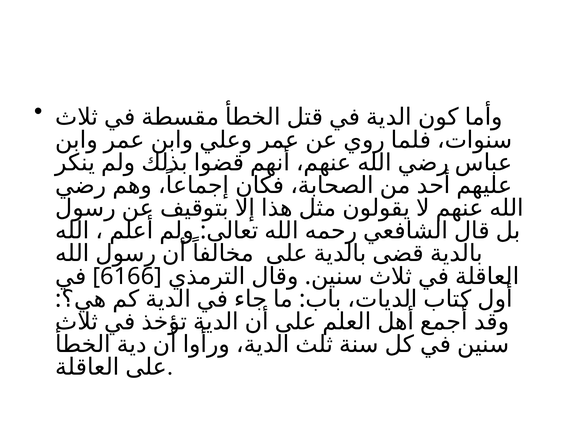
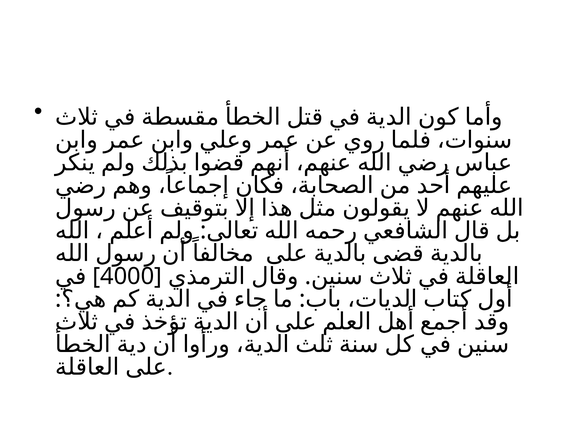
6166: 6166 -> 4000 (127, 276)
